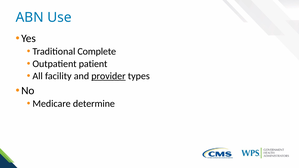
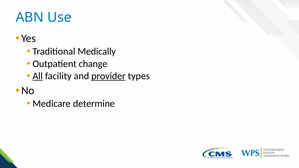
Complete: Complete -> Medically (97, 51)
patient: patient -> change (93, 64)
All underline: none -> present (38, 76)
